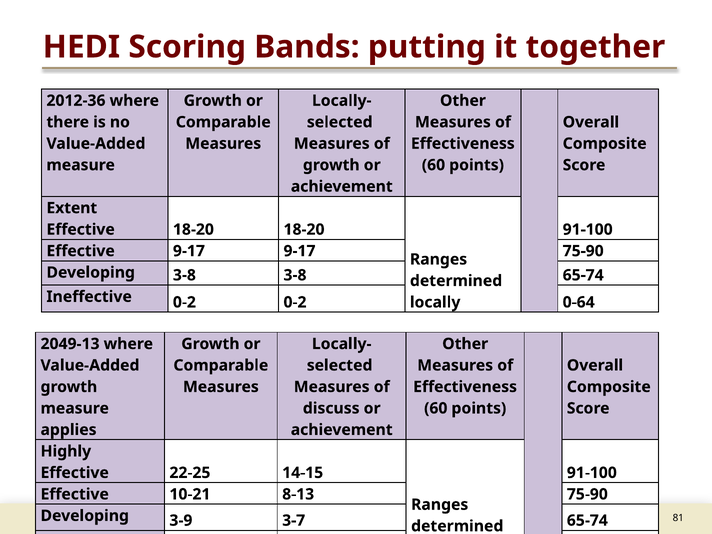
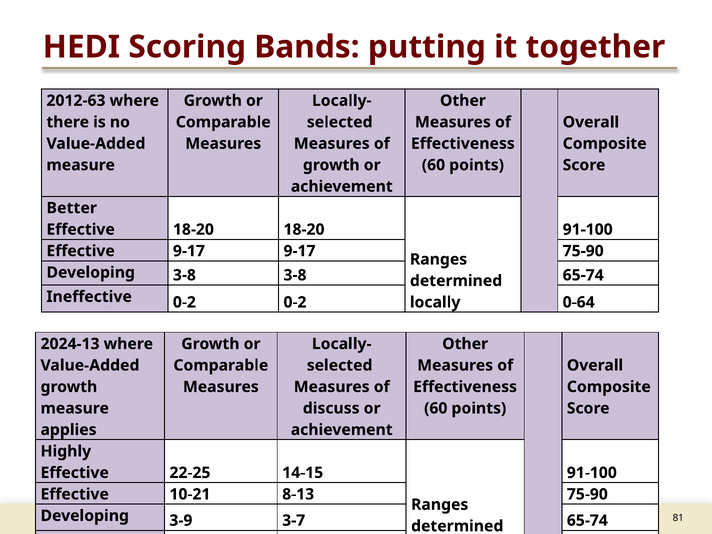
2012-36: 2012-36 -> 2012-63 (76, 101)
Extent: Extent -> Better (72, 208)
2049-13: 2049-13 -> 2024-13 (70, 344)
